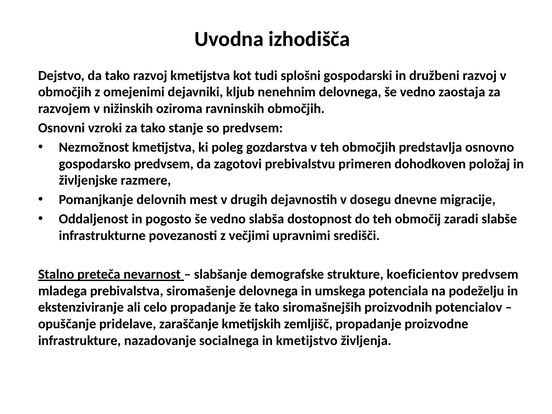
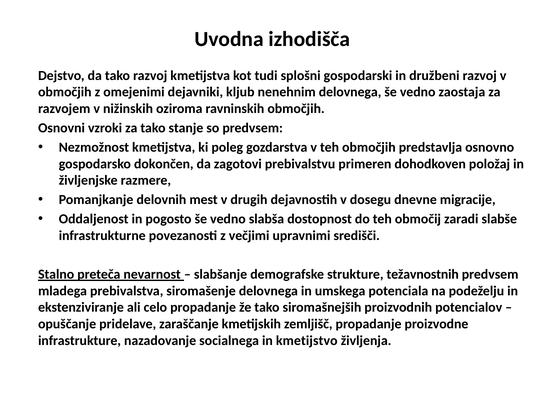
gospodarsko predvsem: predvsem -> dokončen (164, 164)
koeficientov: koeficientov -> težavnostnih (423, 274)
